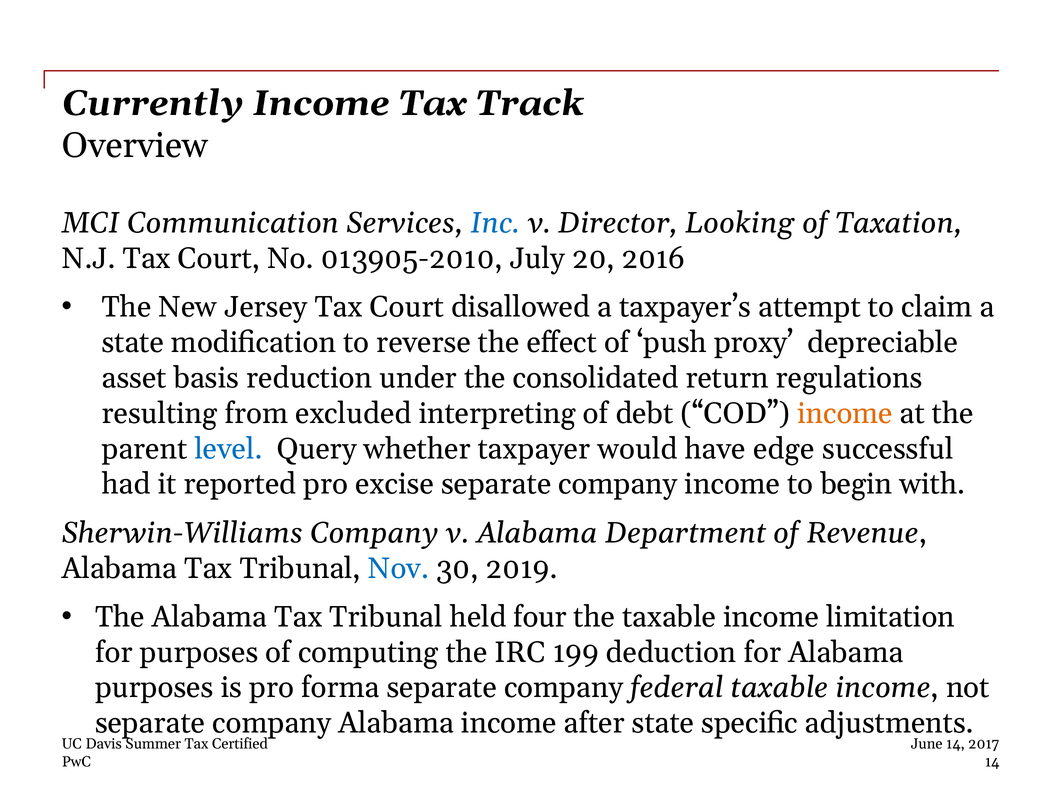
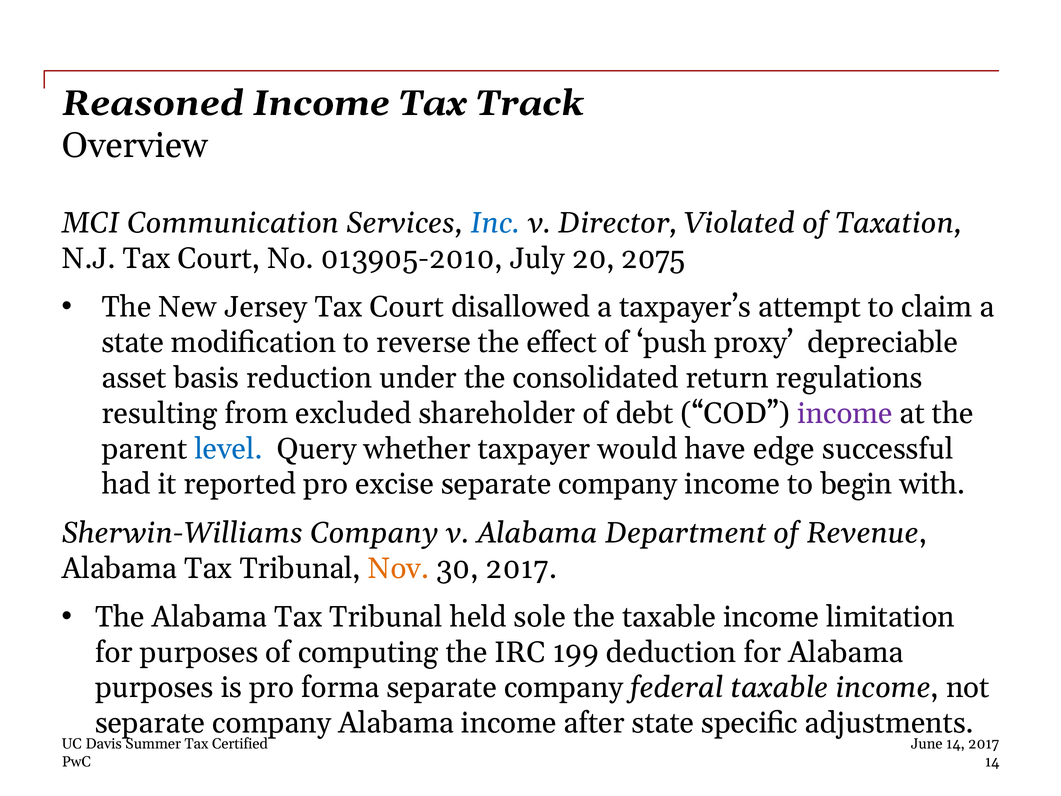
Currently: Currently -> Reasoned (153, 103)
Looking: Looking -> Violated (740, 223)
2016: 2016 -> 2075 (653, 258)
interpreting: interpreting -> shareholder (497, 413)
income colour: orange -> purple (845, 413)
Nov colour: blue -> orange (398, 568)
30 2019: 2019 -> 2017 (521, 568)
four: four -> sole (540, 617)
